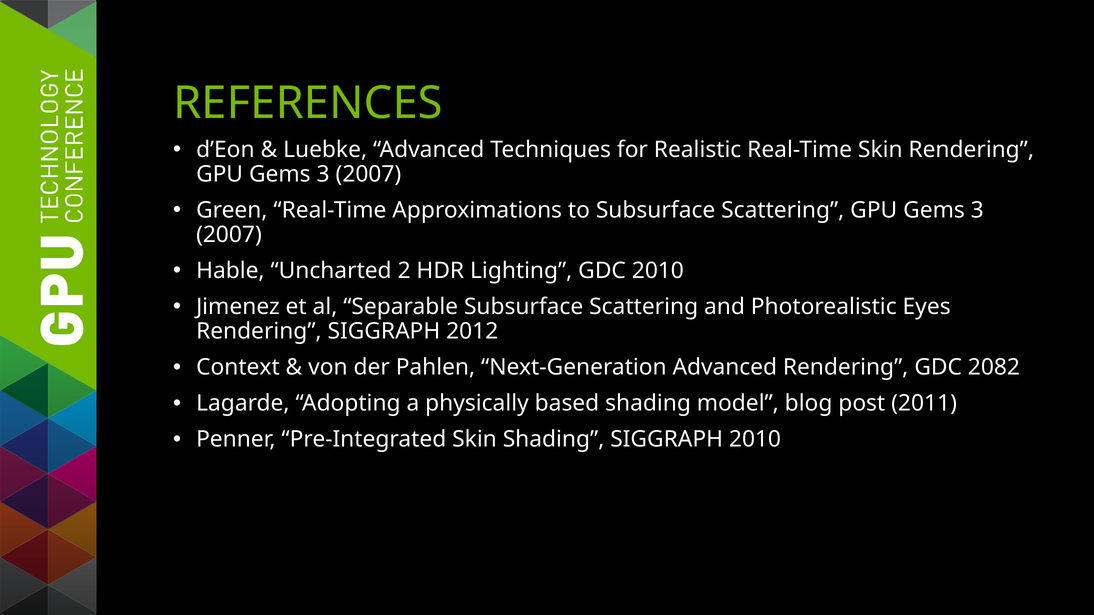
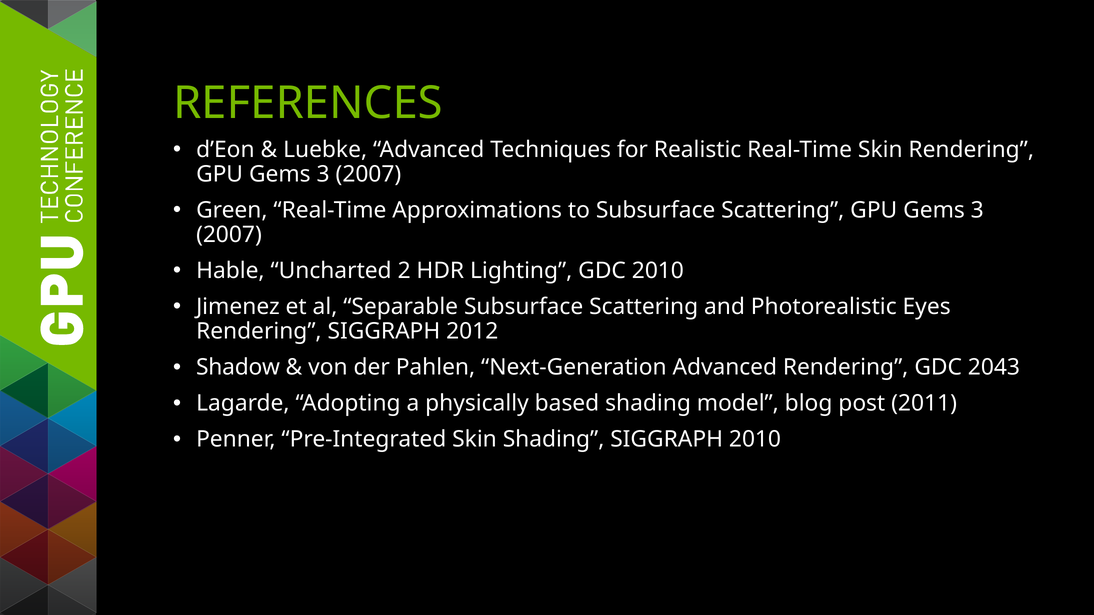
Context: Context -> Shadow (238, 368)
2082: 2082 -> 2043 (994, 368)
